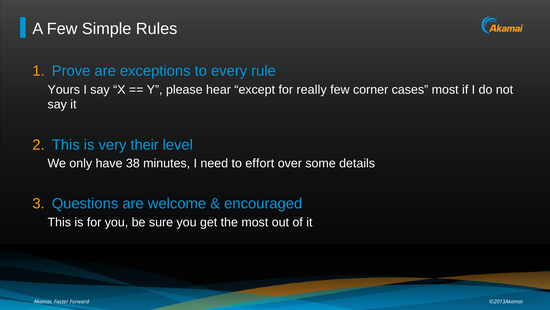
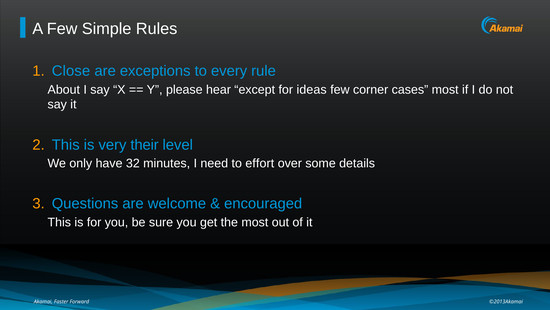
Prove: Prove -> Close (71, 71)
Yours: Yours -> About (64, 89)
really: really -> ideas (312, 89)
38: 38 -> 32 (133, 163)
